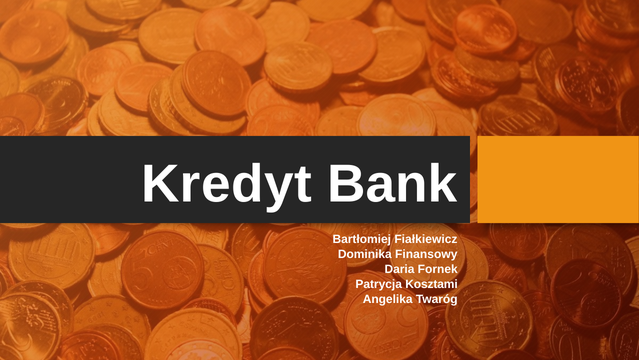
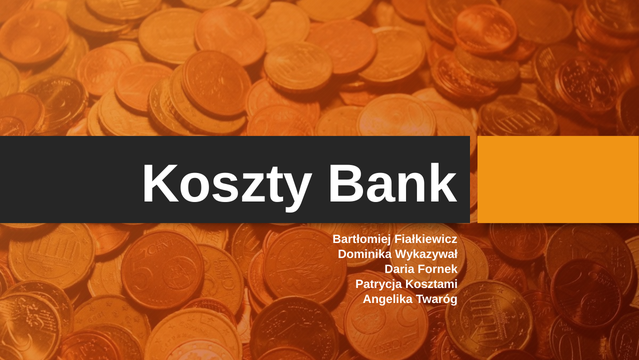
Kredyt: Kredyt -> Koszty (227, 184)
Finansowy: Finansowy -> Wykazywał (426, 254)
